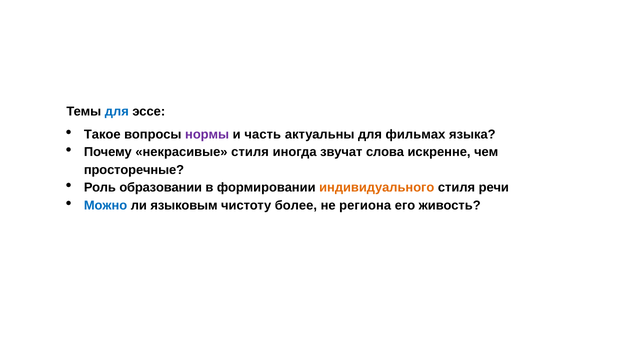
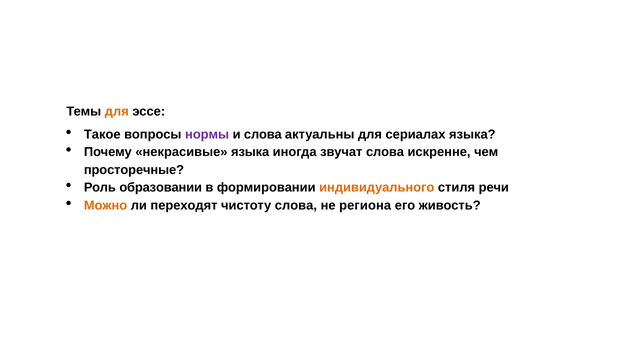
для colour: blue -> orange (117, 111)
и часть: часть -> слова (263, 134)
фильмах: фильмах -> сериалах (416, 134)
некрасивые стиля: стиля -> языка (250, 152)
Можно colour: blue -> orange (106, 206)
языковым: языковым -> переходят (184, 206)
чистоту более: более -> слова (296, 206)
